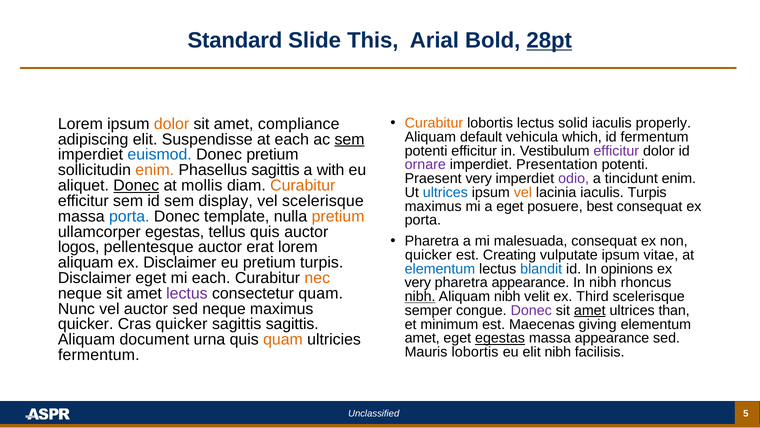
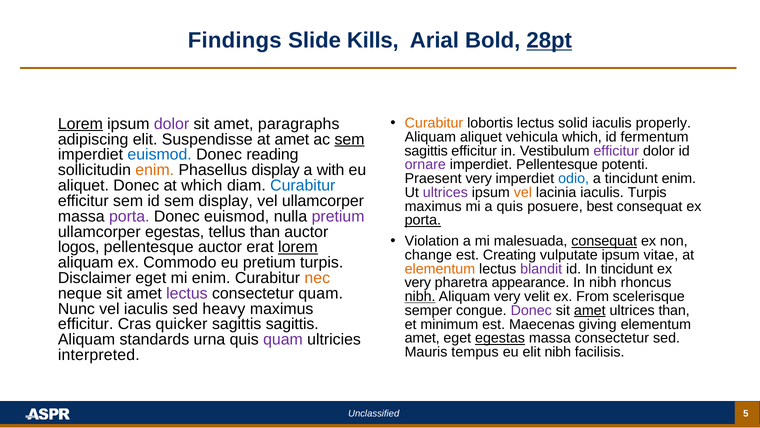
Standard: Standard -> Findings (235, 40)
This: This -> Kills (373, 40)
Lorem underline: none -> present (80, 124)
dolor colour: orange -> purple (172, 124)
compliance: compliance -> paragraphs (299, 124)
Aliquam default: default -> aliquet (481, 137)
at each: each -> amet (292, 139)
potenti: potenti -> sagittis (426, 151)
Donec pretium: pretium -> reading (272, 155)
imperdiet Presentation: Presentation -> Pellentesque (557, 165)
Phasellus sagittis: sagittis -> display (276, 170)
odio colour: purple -> blue (574, 178)
Donec underline: present -> none (136, 185)
at mollis: mollis -> which (202, 185)
Curabitur colour: orange -> blue (303, 185)
ultrices colour: blue -> purple (445, 192)
vel scelerisque: scelerisque -> ullamcorper (323, 201)
a eget: eget -> quis (510, 206)
porta colour: blue -> purple (129, 216)
Donec template: template -> euismod (237, 216)
pretium colour: orange -> purple (338, 216)
porta underline: none -> present (423, 220)
tellus quis: quis -> than (265, 231)
Pharetra: Pharetra -> Violation (432, 241)
consequat underline: none -> present (604, 241)
lorem underline: none -> present (298, 247)
quicker: quicker -> change (428, 255)
ex Disclaimer: Disclaimer -> Commodo (180, 262)
elementum colour: blue -> orange (440, 269)
blandit colour: blue -> purple (541, 269)
In opinions: opinions -> tincidunt (627, 269)
mi each: each -> enim (211, 278)
Aliquam nibh: nibh -> very (507, 296)
Third: Third -> From (593, 296)
vel auctor: auctor -> iaculis (146, 308)
sed neque: neque -> heavy (224, 308)
quicker: quicker -> efficitur (86, 324)
massa appearance: appearance -> consectetur (612, 338)
document: document -> standards (154, 339)
quam colour: orange -> purple (283, 339)
Mauris lobortis: lobortis -> tempus (475, 352)
fermentum: fermentum -> interpreted (99, 355)
